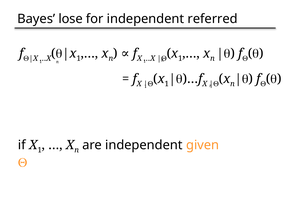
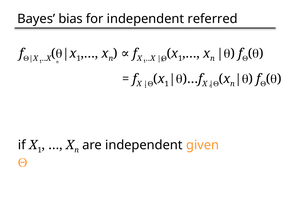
lose: lose -> bias (71, 19)
